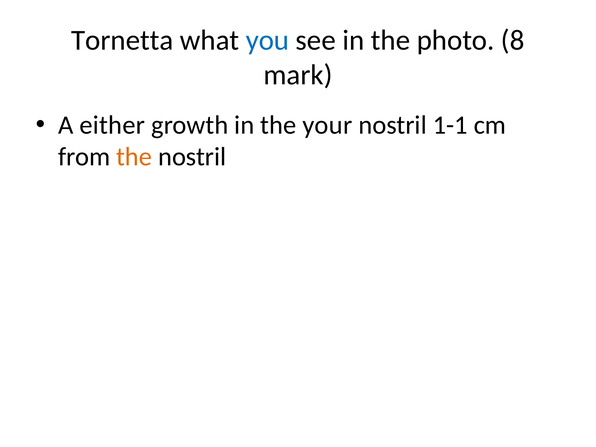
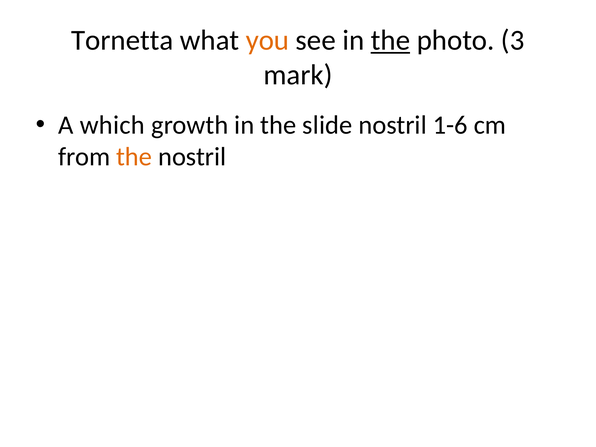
you colour: blue -> orange (267, 40)
the underline: none -> present (390, 40)
8: 8 -> 3 (513, 40)
either: either -> which (112, 125)
your: your -> slide (327, 125)
1-1: 1-1 -> 1-6 (450, 125)
